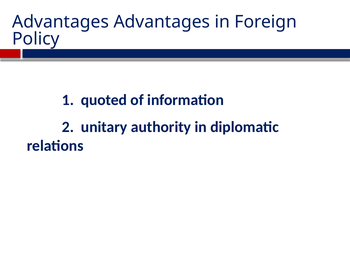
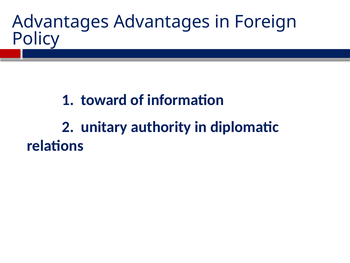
quoted: quoted -> toward (104, 100)
